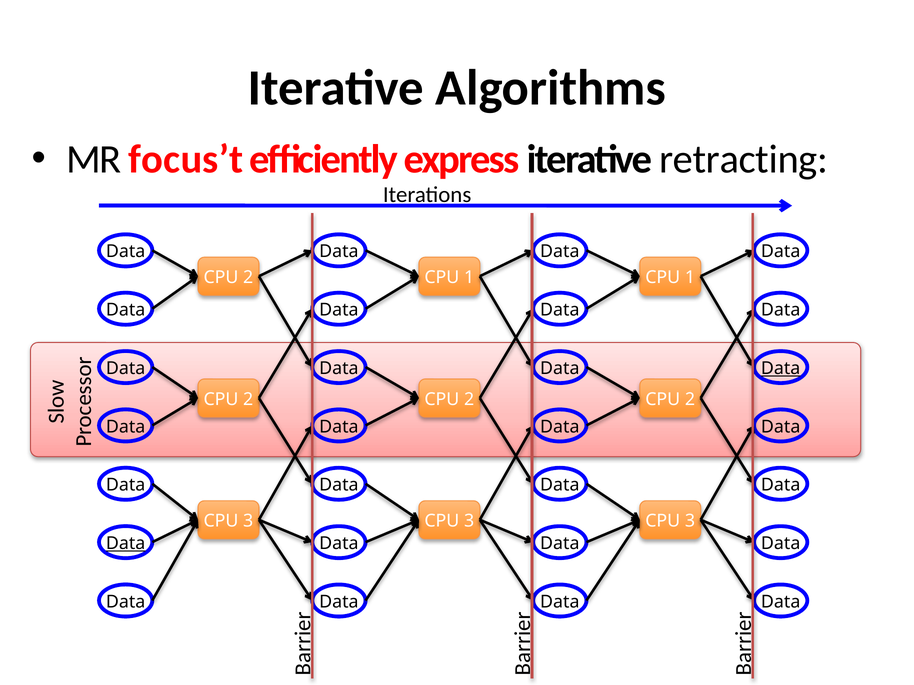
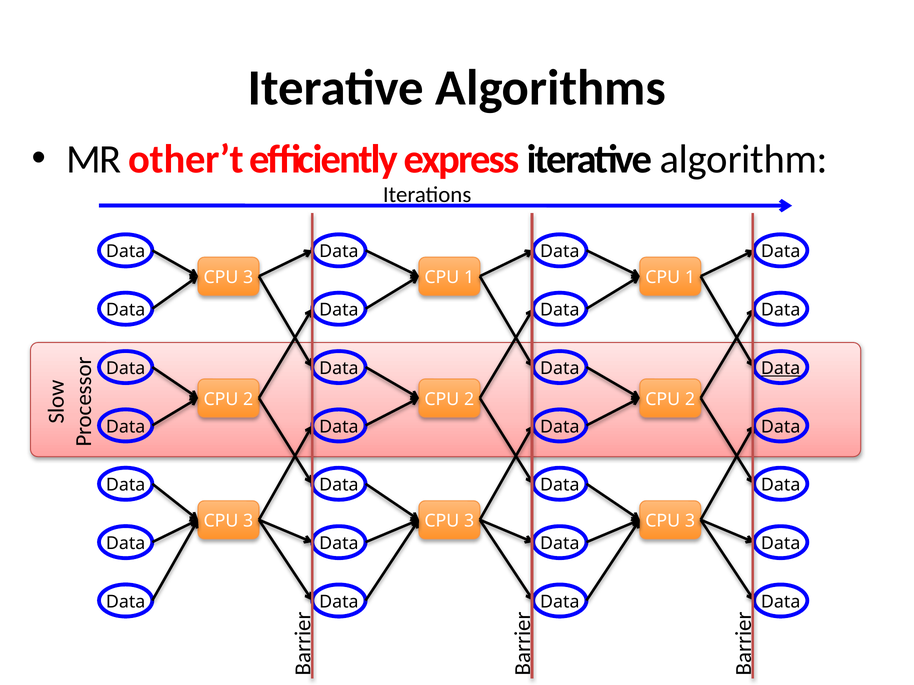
focus’t: focus’t -> other’t (186, 160)
retracting: retracting -> algorithm (744, 160)
2: 2 -> 3 (248, 278)
Data underline: present -> none (126, 544)
